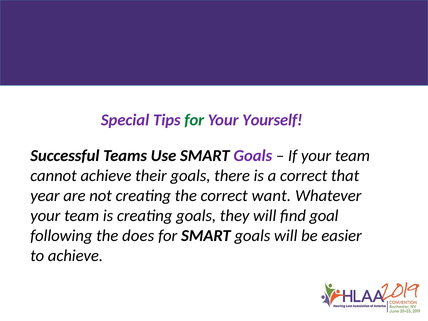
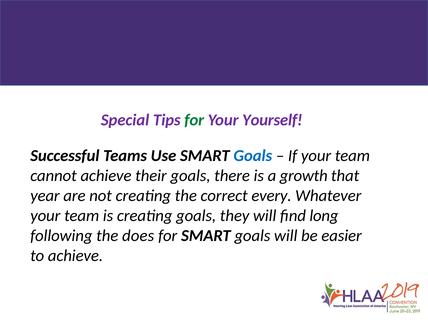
Goals colour: purple -> blue (253, 156)
a correct: correct -> growth (304, 176)
want: want -> every (272, 196)
goal: goal -> long (324, 216)
